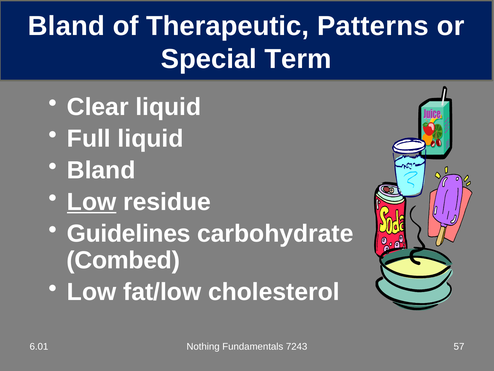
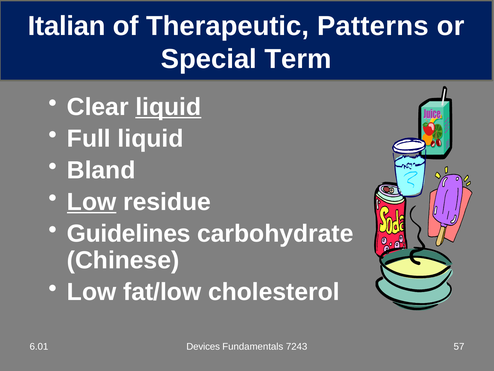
Bland: Bland -> Italian (67, 26)
liquid underline: none -> present (168, 107)
Combed: Combed -> Chinese (123, 260)
Nothing: Nothing -> Devices (203, 346)
